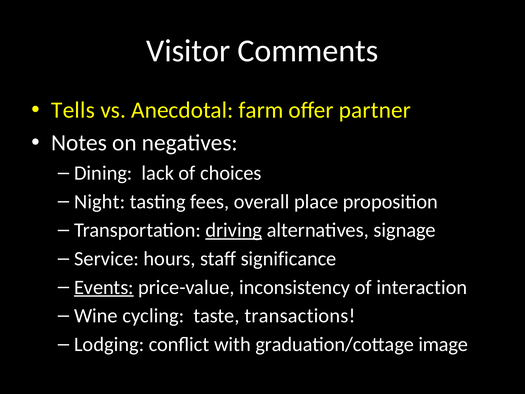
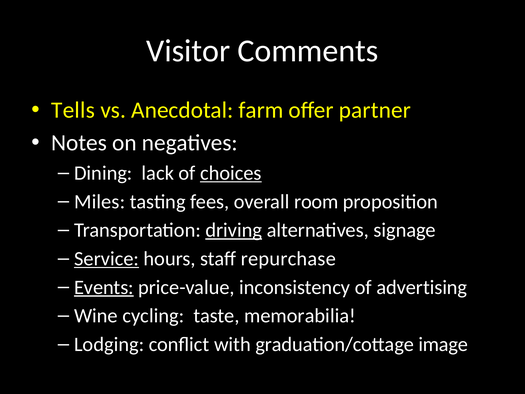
choices underline: none -> present (231, 173)
Night: Night -> Miles (100, 202)
place: place -> room (316, 202)
Service underline: none -> present (107, 259)
significance: significance -> repurchase (288, 259)
interaction: interaction -> advertising (422, 287)
transactions: transactions -> memorabilia (300, 316)
